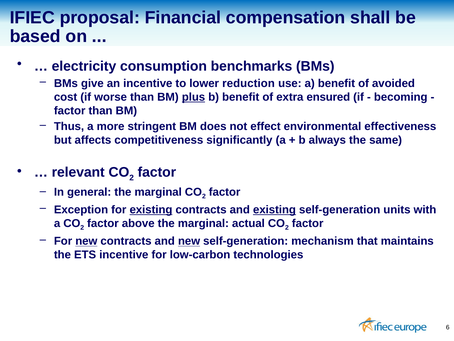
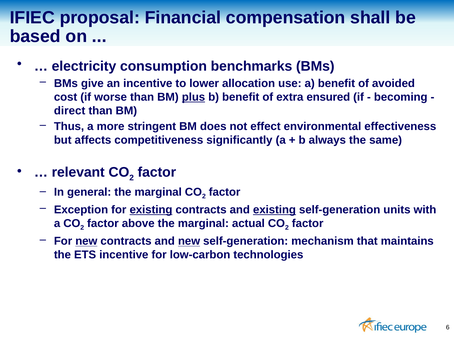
reduction: reduction -> allocation (249, 83)
factor: factor -> direct (70, 110)
